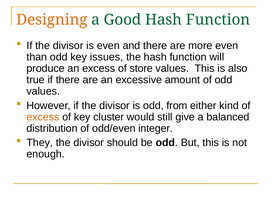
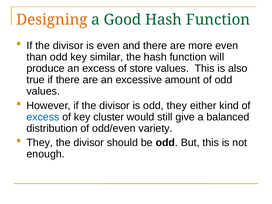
issues: issues -> similar (107, 57)
odd from: from -> they (177, 106)
excess colour: orange -> blue (43, 117)
integer: integer -> variety (156, 128)
